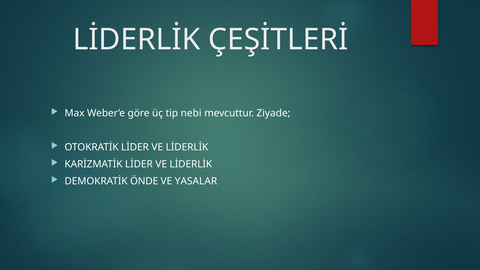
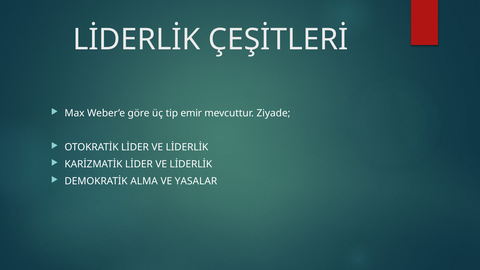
nebi: nebi -> emir (191, 113)
ÖNDE: ÖNDE -> ALMA (144, 181)
